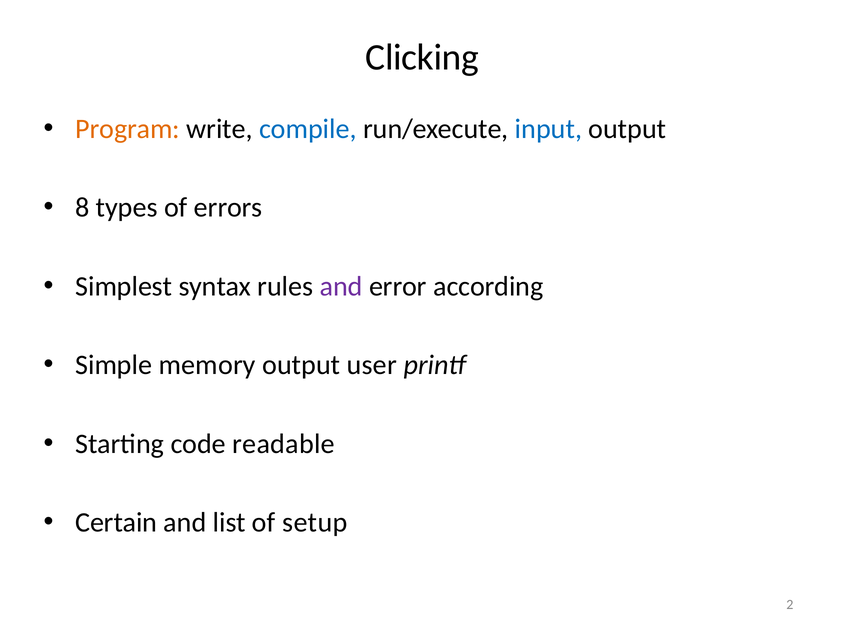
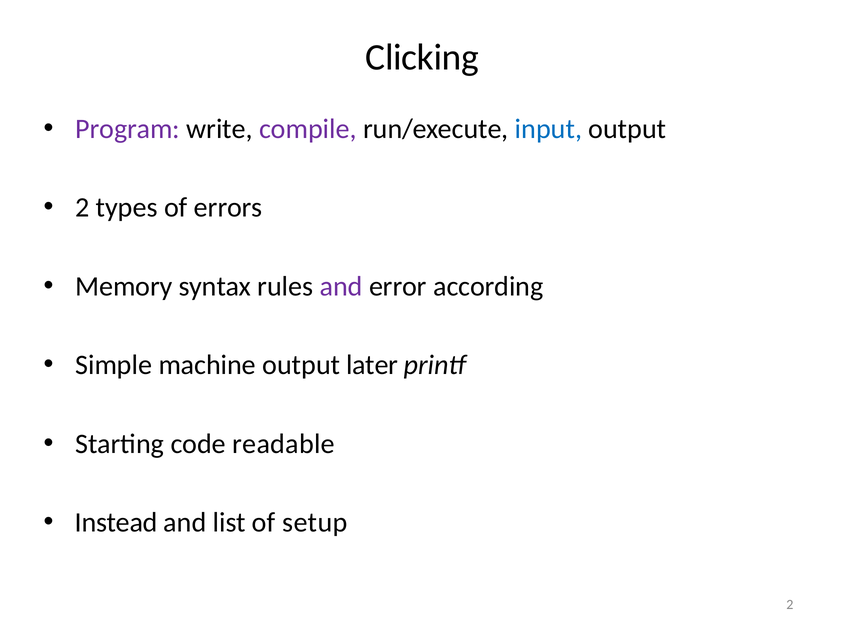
Program colour: orange -> purple (128, 129)
compile colour: blue -> purple (308, 129)
8: 8 -> 2 (82, 208)
Simplest: Simplest -> Memory (124, 286)
memory: memory -> machine (207, 365)
user: user -> later (372, 365)
Certain: Certain -> Instead (116, 523)
